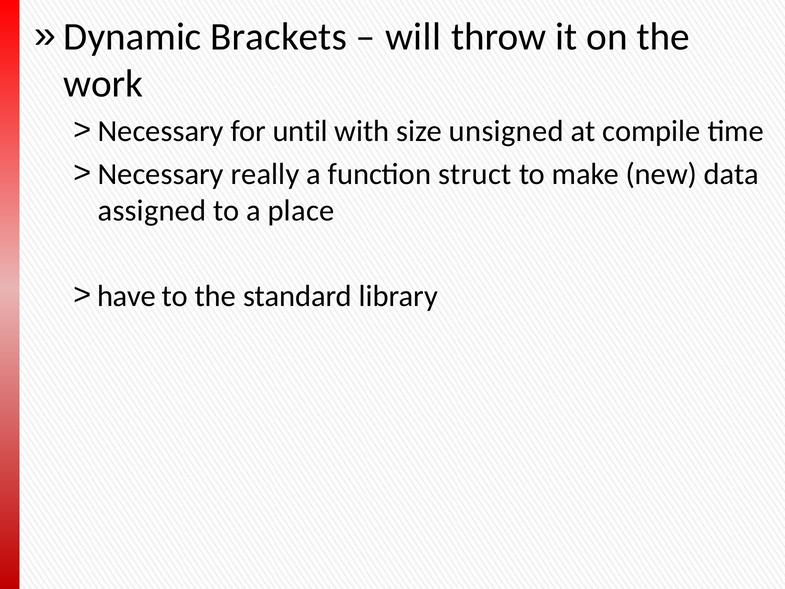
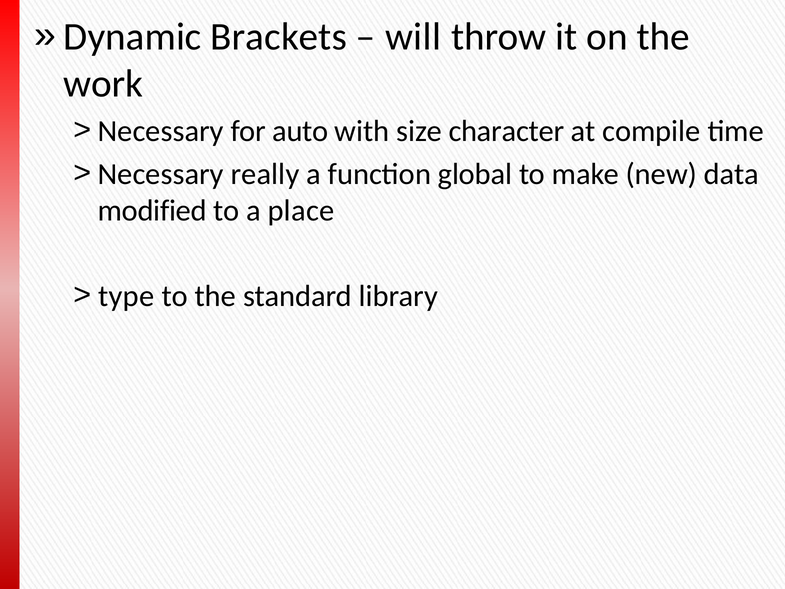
until: until -> auto (300, 131)
unsigned: unsigned -> character (506, 131)
struct: struct -> global (475, 174)
assigned: assigned -> modified (152, 211)
have: have -> type (126, 296)
